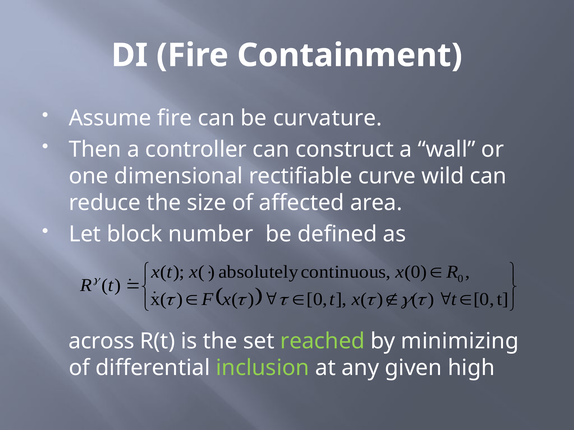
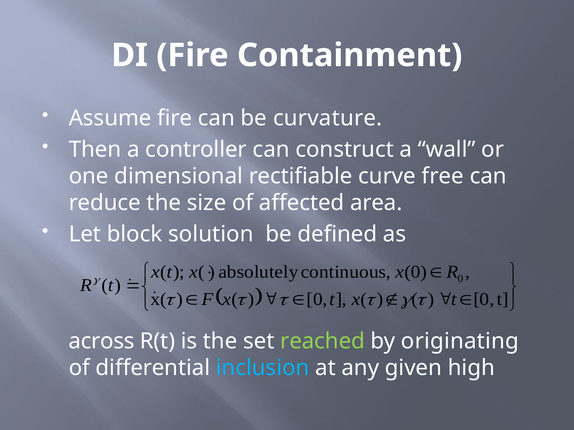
wild: wild -> free (443, 176)
number: number -> solution (211, 234)
minimizing: minimizing -> originating (460, 342)
inclusion colour: light green -> light blue (263, 368)
